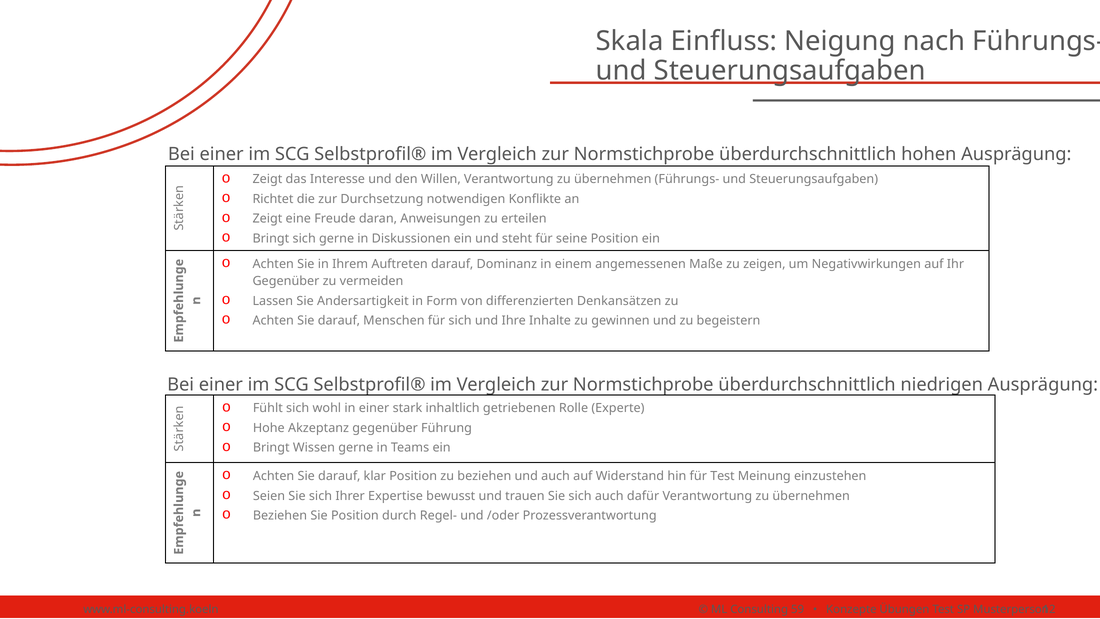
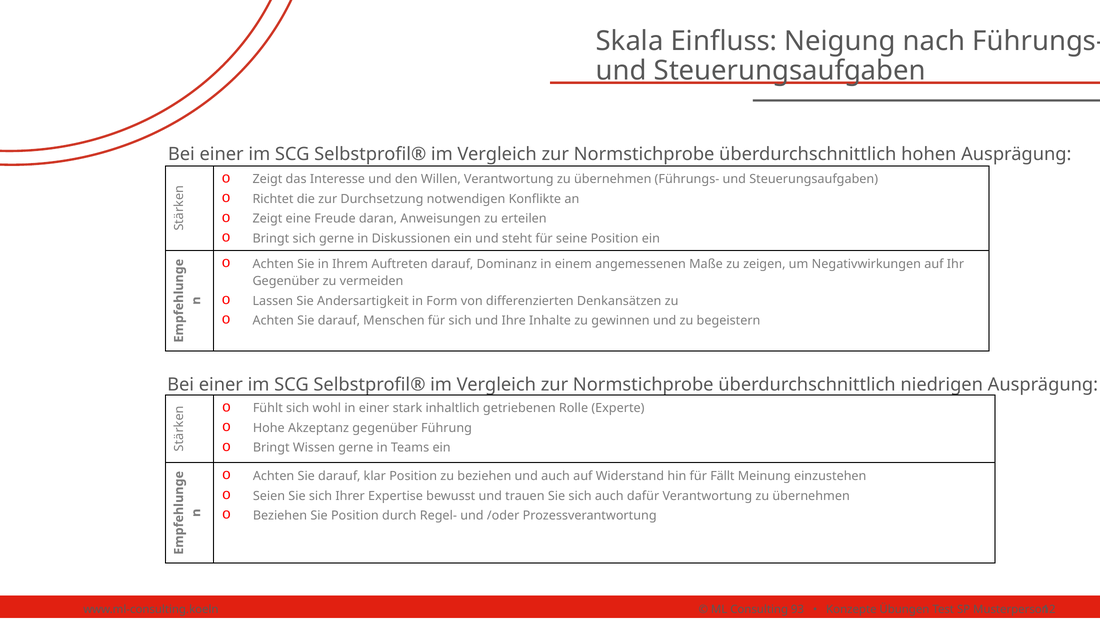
für Test: Test -> Fällt (722, 476)
59: 59 -> 93 (798, 609)
